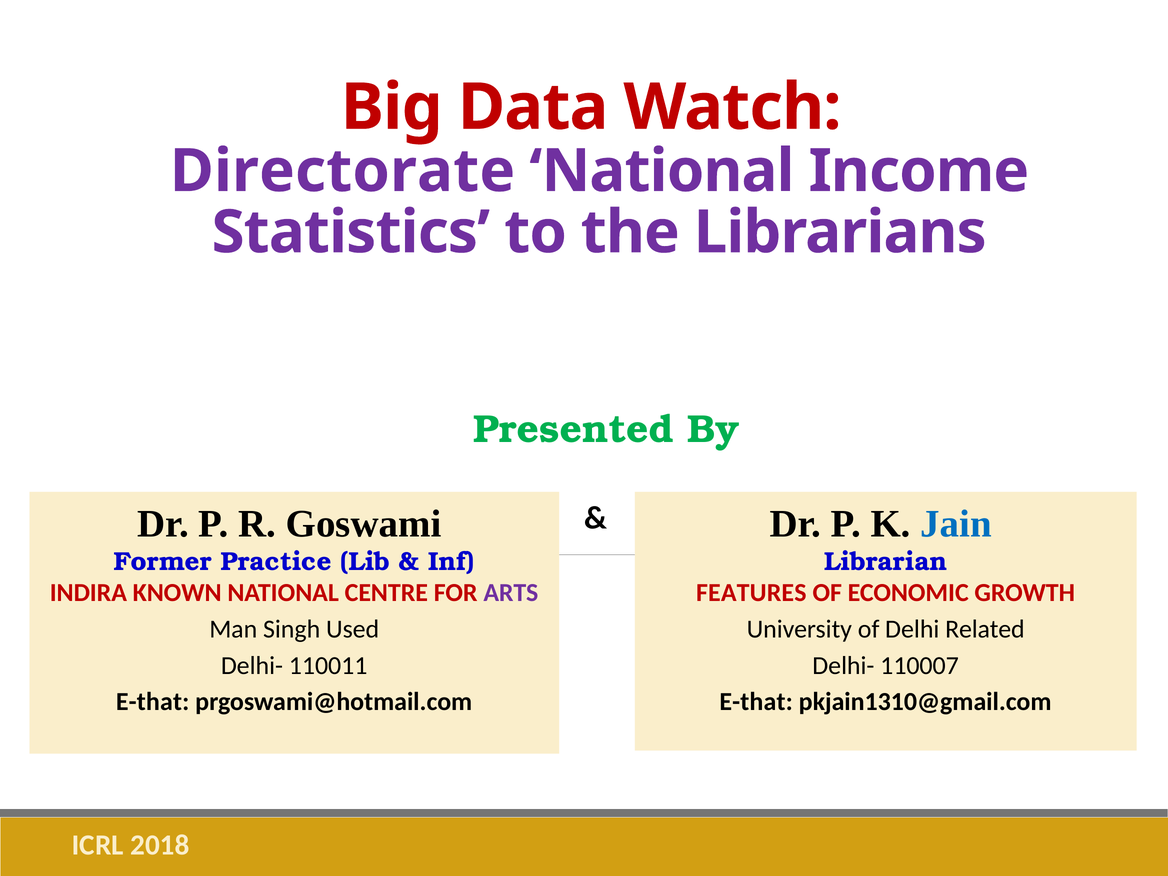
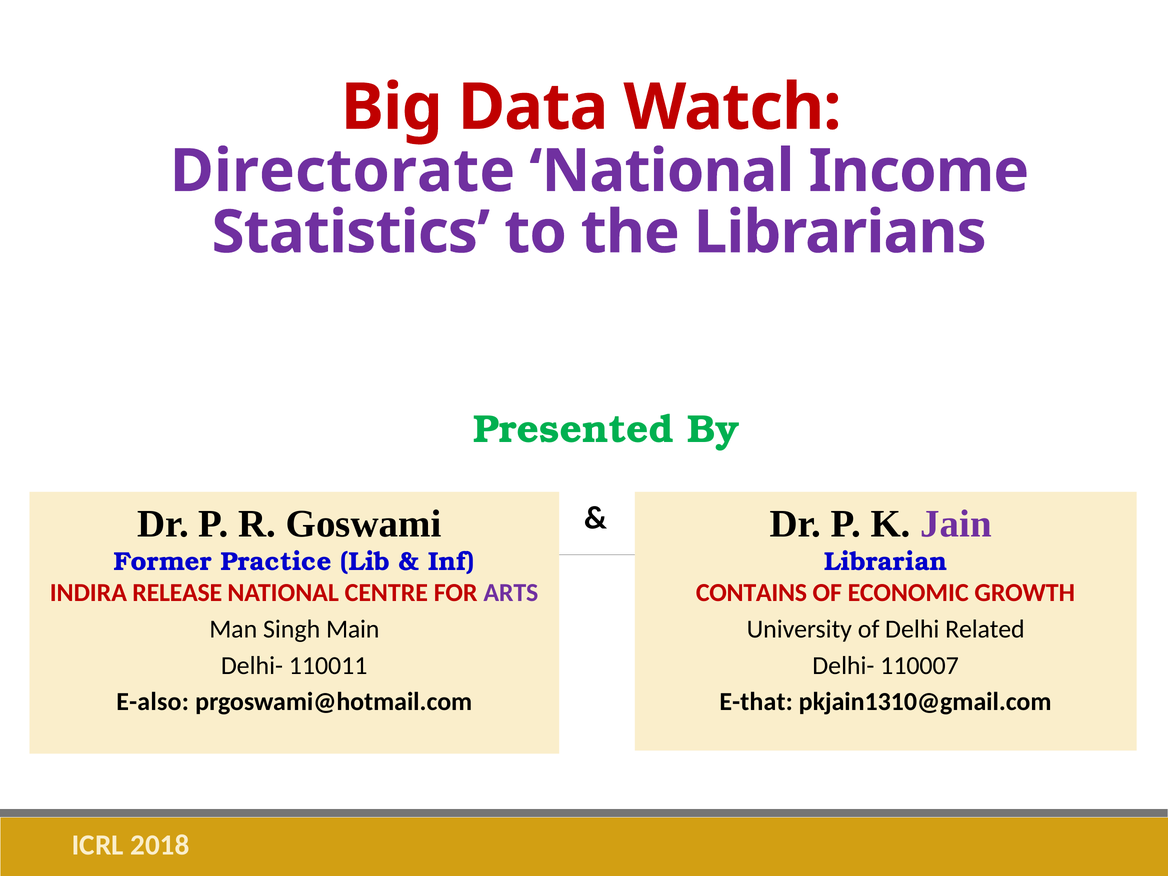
Jain colour: blue -> purple (956, 524)
KNOWN: KNOWN -> RELEASE (177, 593)
FEATURES: FEATURES -> CONTAINS (751, 593)
Used: Used -> Main (353, 629)
E-that: E-that -> E-also (153, 702)
